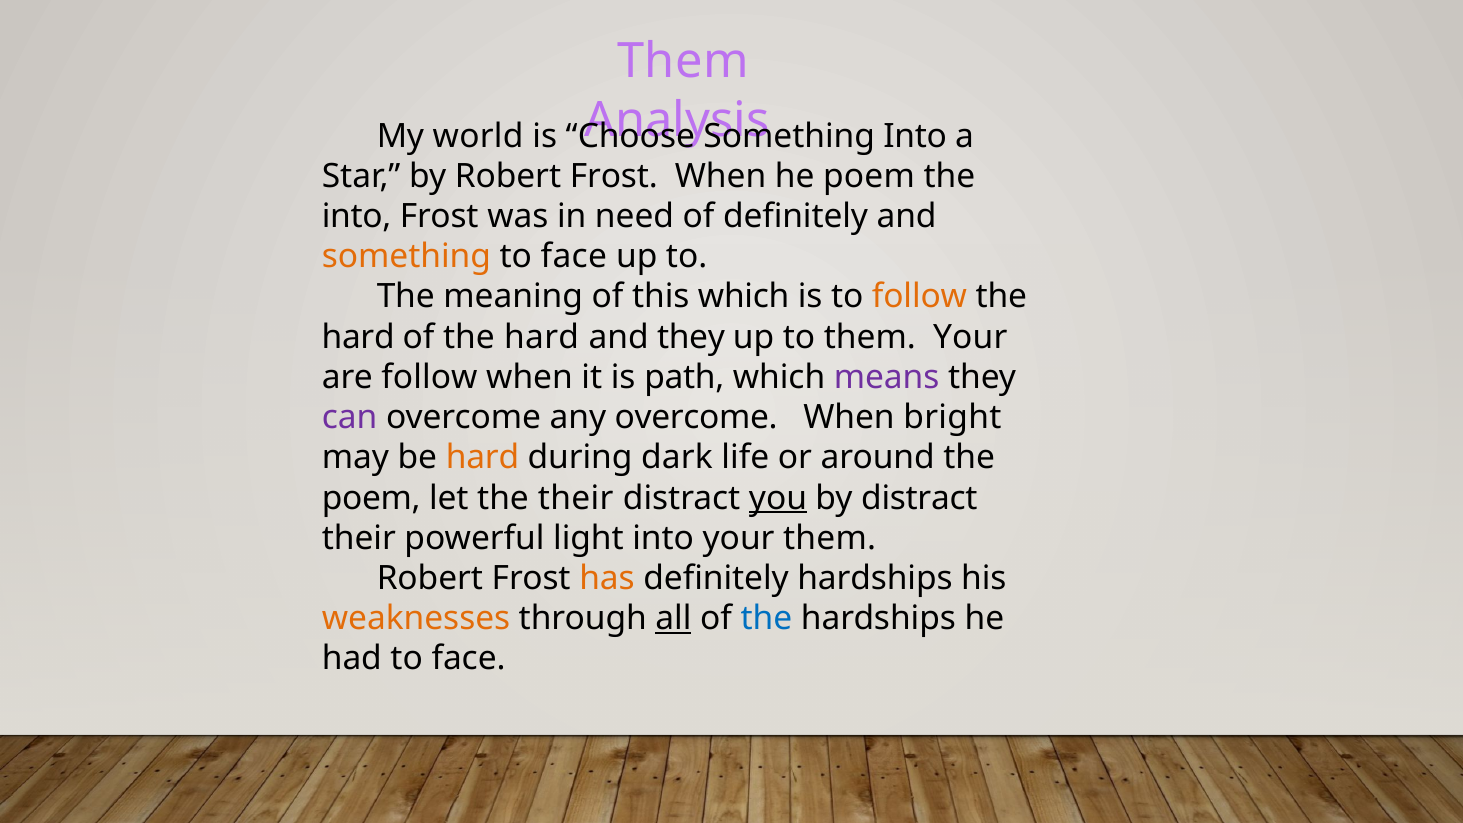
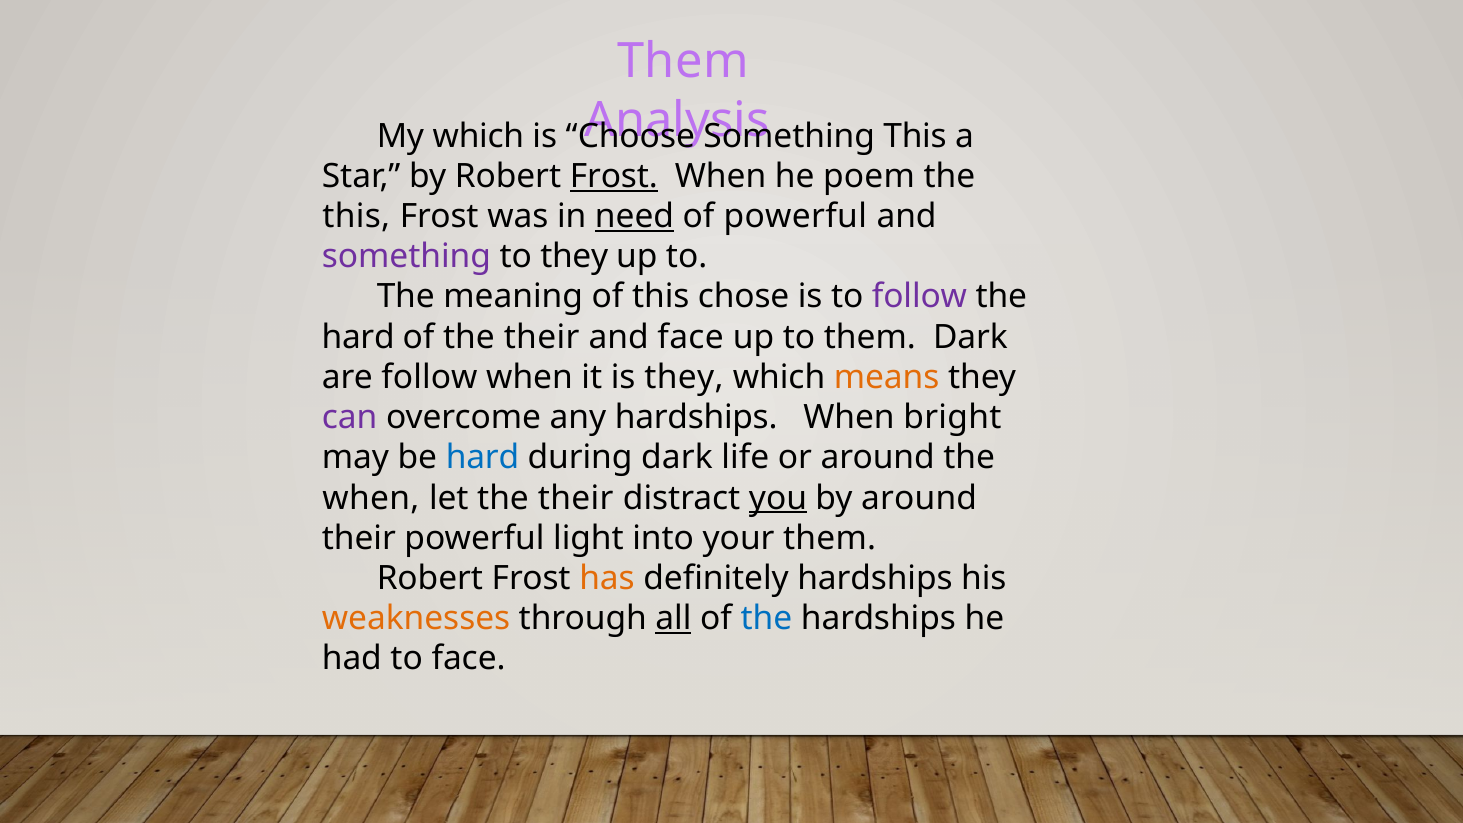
My world: world -> which (478, 136)
Something Into: Into -> This (915, 136)
Frost underline: none -> present (614, 176)
into: into -> this (356, 216)
need underline: none -> present (635, 216)
of definitely: definitely -> powerful (795, 216)
something colour: orange -> purple (406, 257)
face: face -> they (574, 257)
this which: which -> chose (744, 297)
follow colour: orange -> purple (919, 297)
of the hard: hard -> their (542, 337)
and they: they -> face (691, 337)
them Your: Your -> Dark (970, 337)
is path: path -> they (684, 377)
means colour: purple -> orange (887, 377)
any overcome: overcome -> hardships (696, 418)
hard colour: orange -> blue (482, 458)
poem: poem -> when (371, 498)
by distract: distract -> around (919, 498)
